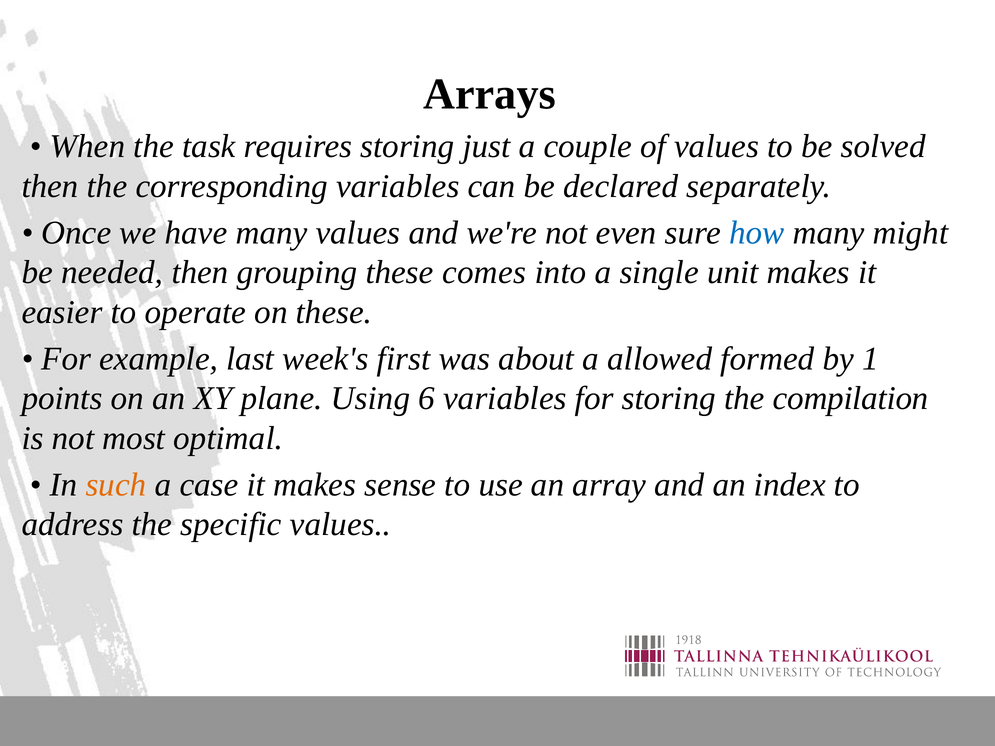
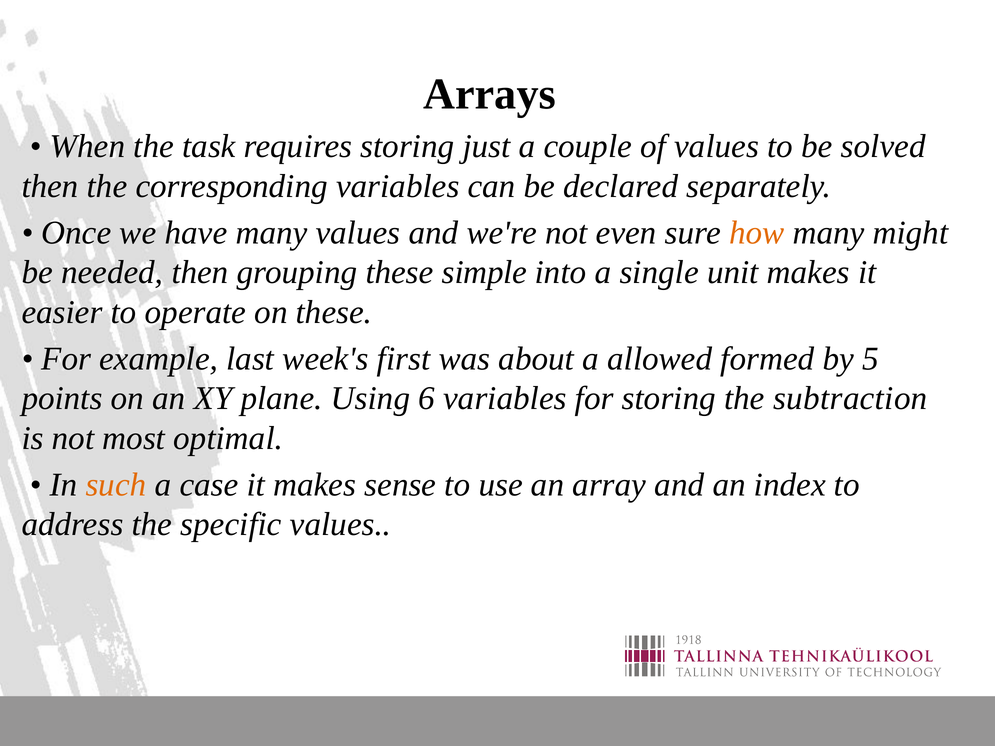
how colour: blue -> orange (757, 233)
comes: comes -> simple (484, 273)
1: 1 -> 5 (871, 359)
compilation: compilation -> subtraction (850, 399)
